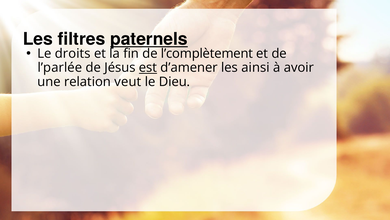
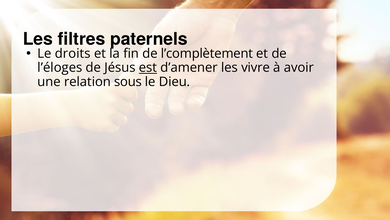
paternels underline: present -> none (149, 39)
l’parlée: l’parlée -> l’éloges (60, 67)
ainsi: ainsi -> vivre (256, 67)
veut: veut -> sous (128, 82)
